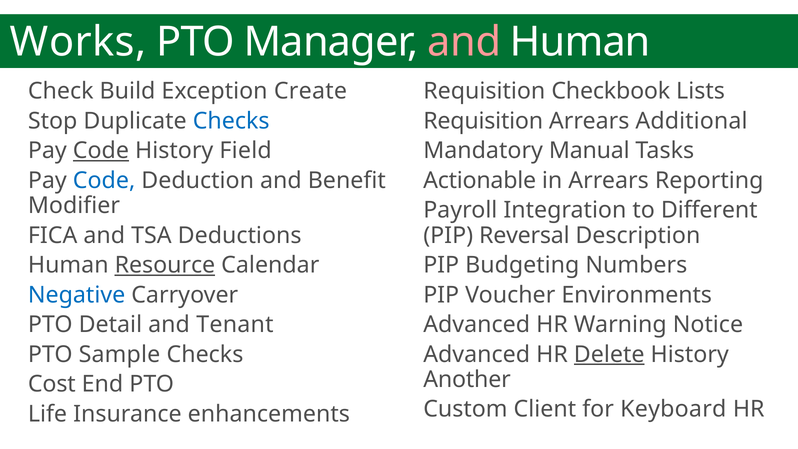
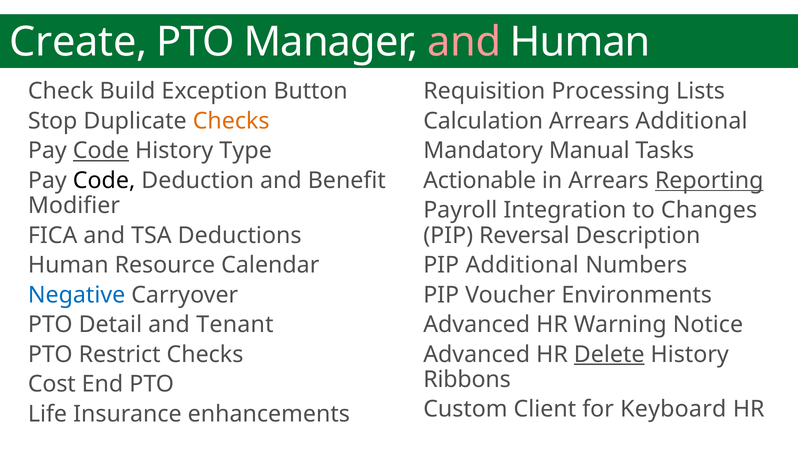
Works: Works -> Create (78, 42)
Create: Create -> Button (311, 91)
Checkbook: Checkbook -> Processing (611, 91)
Checks colour: blue -> orange (231, 121)
Requisition: Requisition -> Calculation (483, 121)
Field: Field -> Type (246, 151)
Code colour: blue -> black (104, 180)
Reporting underline: none -> present (709, 180)
Different: Different -> Changes (709, 210)
Resource underline: present -> none (165, 265)
PIP Budgeting: Budgeting -> Additional (522, 265)
Sample: Sample -> Restrict (120, 354)
Another: Another -> Ribbons (467, 379)
